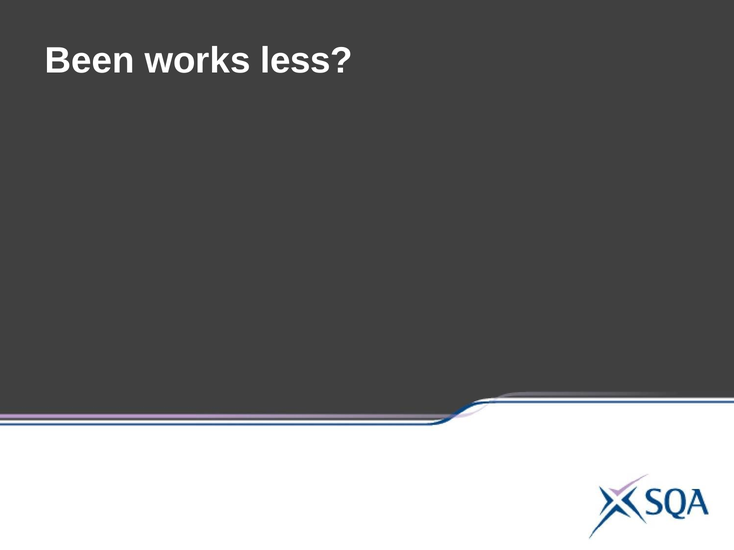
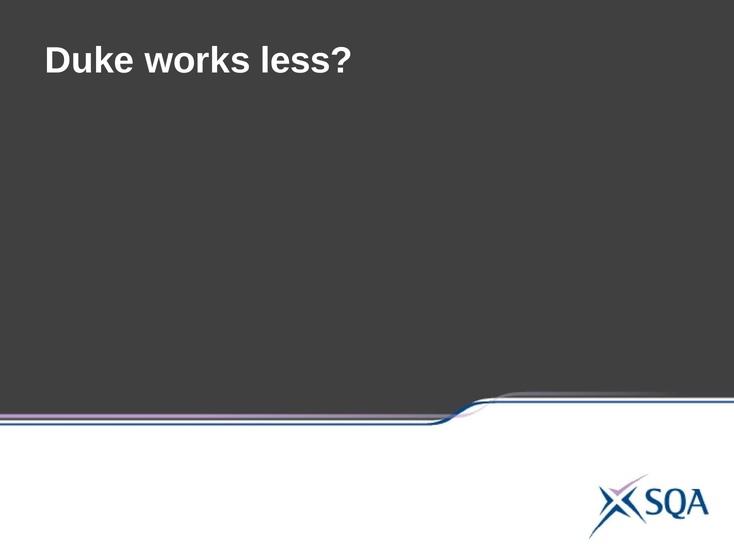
Been: Been -> Duke (90, 61)
